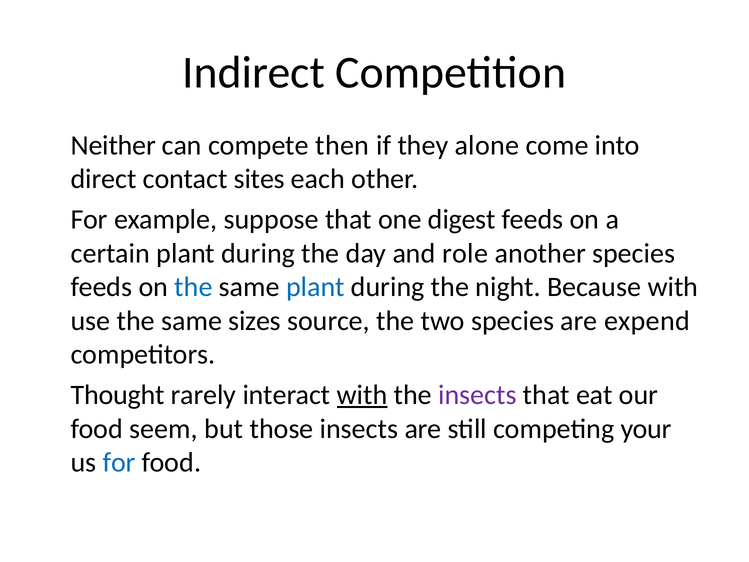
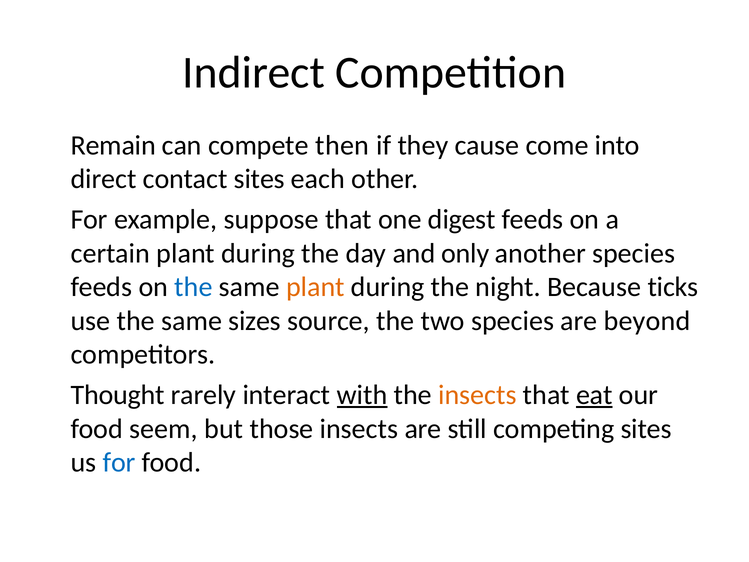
Neither: Neither -> Remain (113, 145)
alone: alone -> cause (487, 145)
role: role -> only (465, 253)
plant colour: blue -> orange (315, 287)
Because with: with -> ticks (673, 287)
expend: expend -> beyond (647, 321)
insects colour: purple -> orange (477, 395)
eat underline: none -> present (594, 395)
competing your: your -> sites (646, 429)
